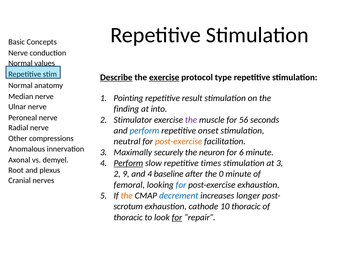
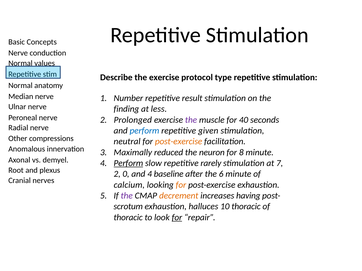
Describe underline: present -> none (116, 77)
exercise underline: present -> none (164, 77)
Pointing: Pointing -> Number (128, 98)
into: into -> less (159, 109)
Stimulator: Stimulator -> Prolonged (133, 120)
56: 56 -> 40 (244, 120)
onset: onset -> given (208, 131)
securely: securely -> reduced (169, 153)
6: 6 -> 8 (241, 153)
times: times -> rarely (211, 163)
at 3: 3 -> 7 (280, 163)
9: 9 -> 0 (126, 174)
0: 0 -> 6 (221, 174)
femoral: femoral -> calcium (129, 185)
for colour: blue -> orange (181, 185)
the colour: orange -> purple (127, 196)
decrement colour: blue -> orange (179, 196)
longer: longer -> having (248, 196)
cathode: cathode -> halluces (203, 207)
